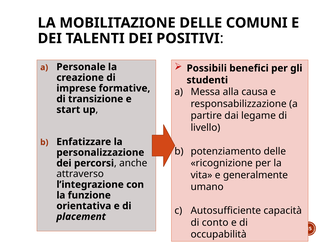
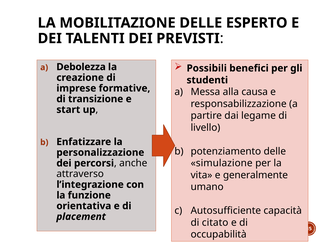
COMUNI: COMUNI -> ESPERTO (257, 23)
POSITIVI: POSITIVI -> PREVISTI (188, 38)
Personale: Personale -> Debolezza (81, 67)
ricognizione: ricognizione -> simulazione (222, 163)
conto: conto -> citato (215, 223)
